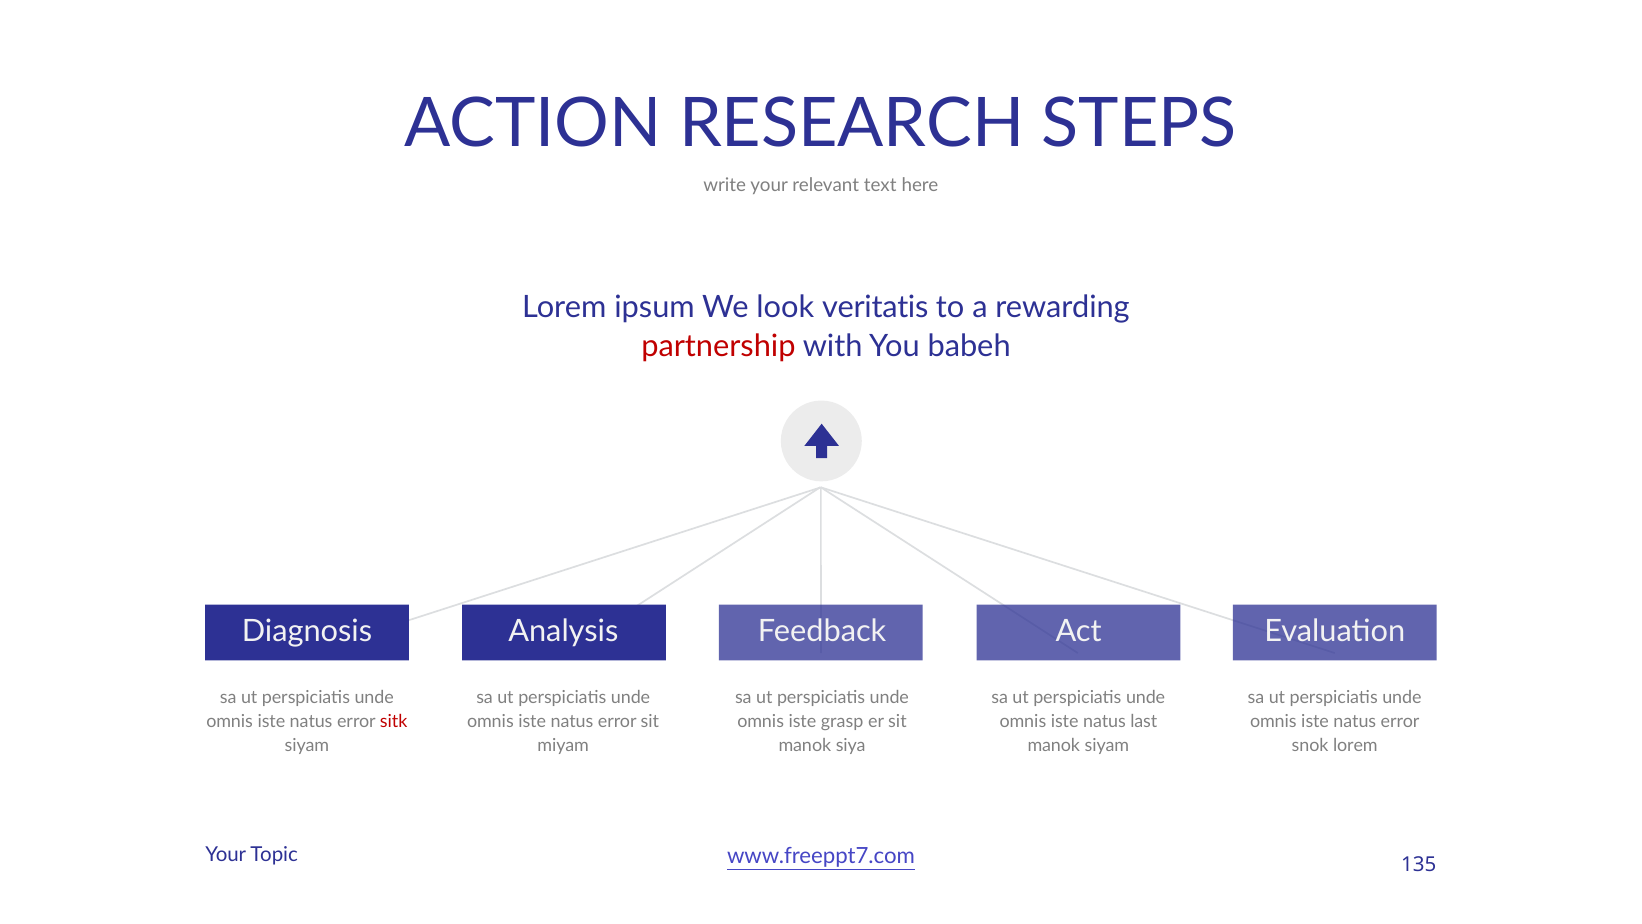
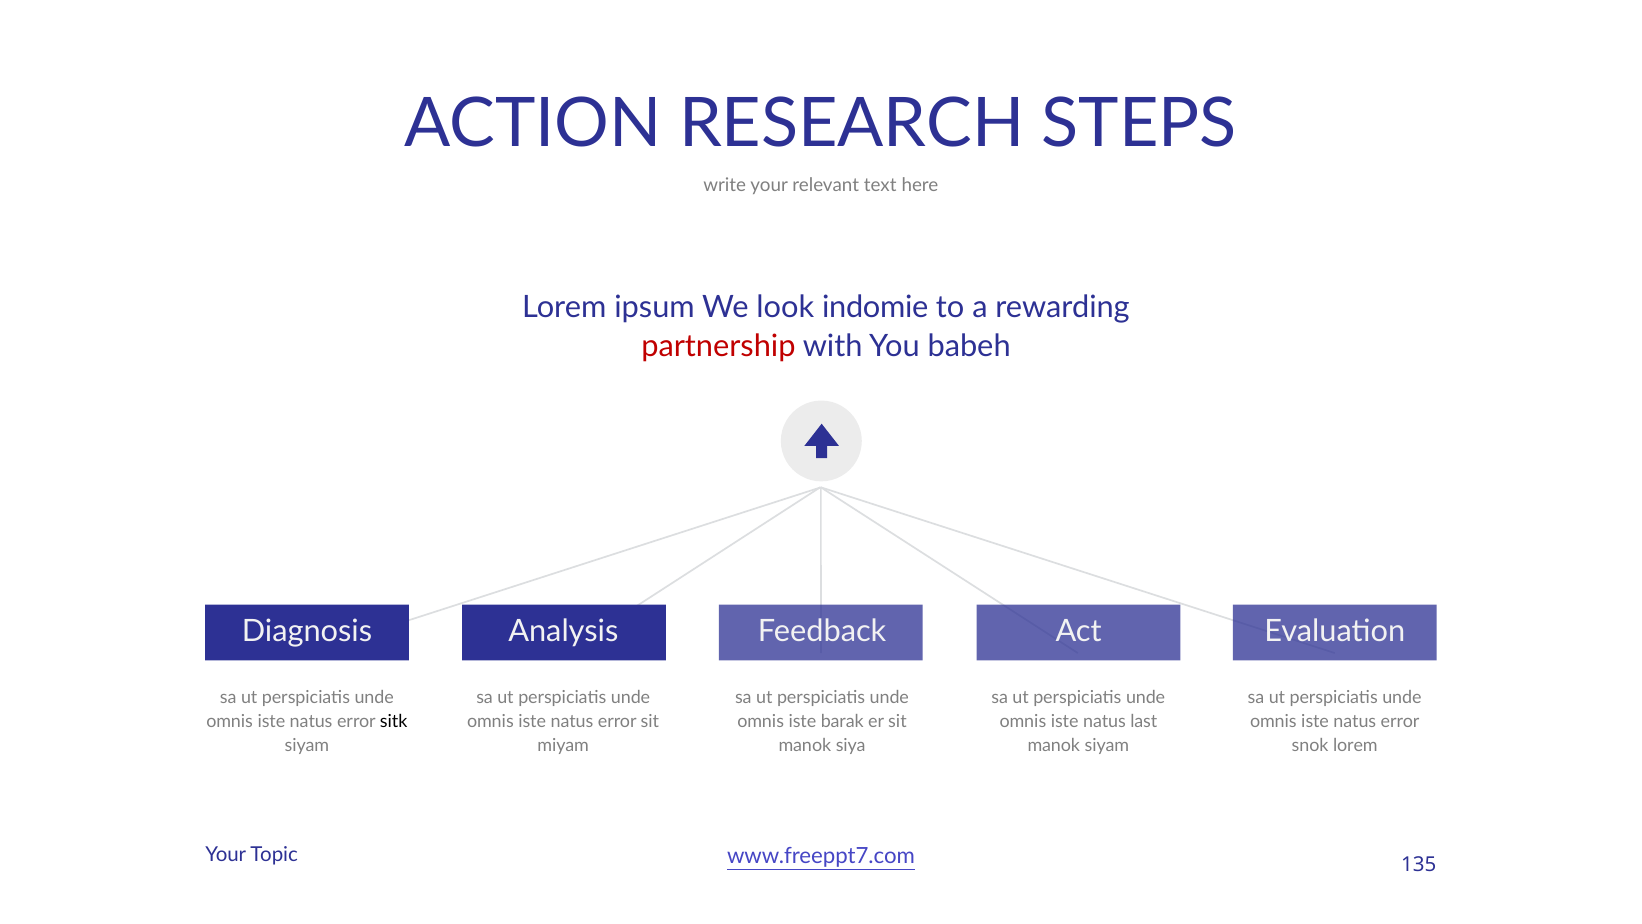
veritatis: veritatis -> indomie (875, 307)
sitk colour: red -> black (394, 721)
grasp: grasp -> barak (842, 721)
